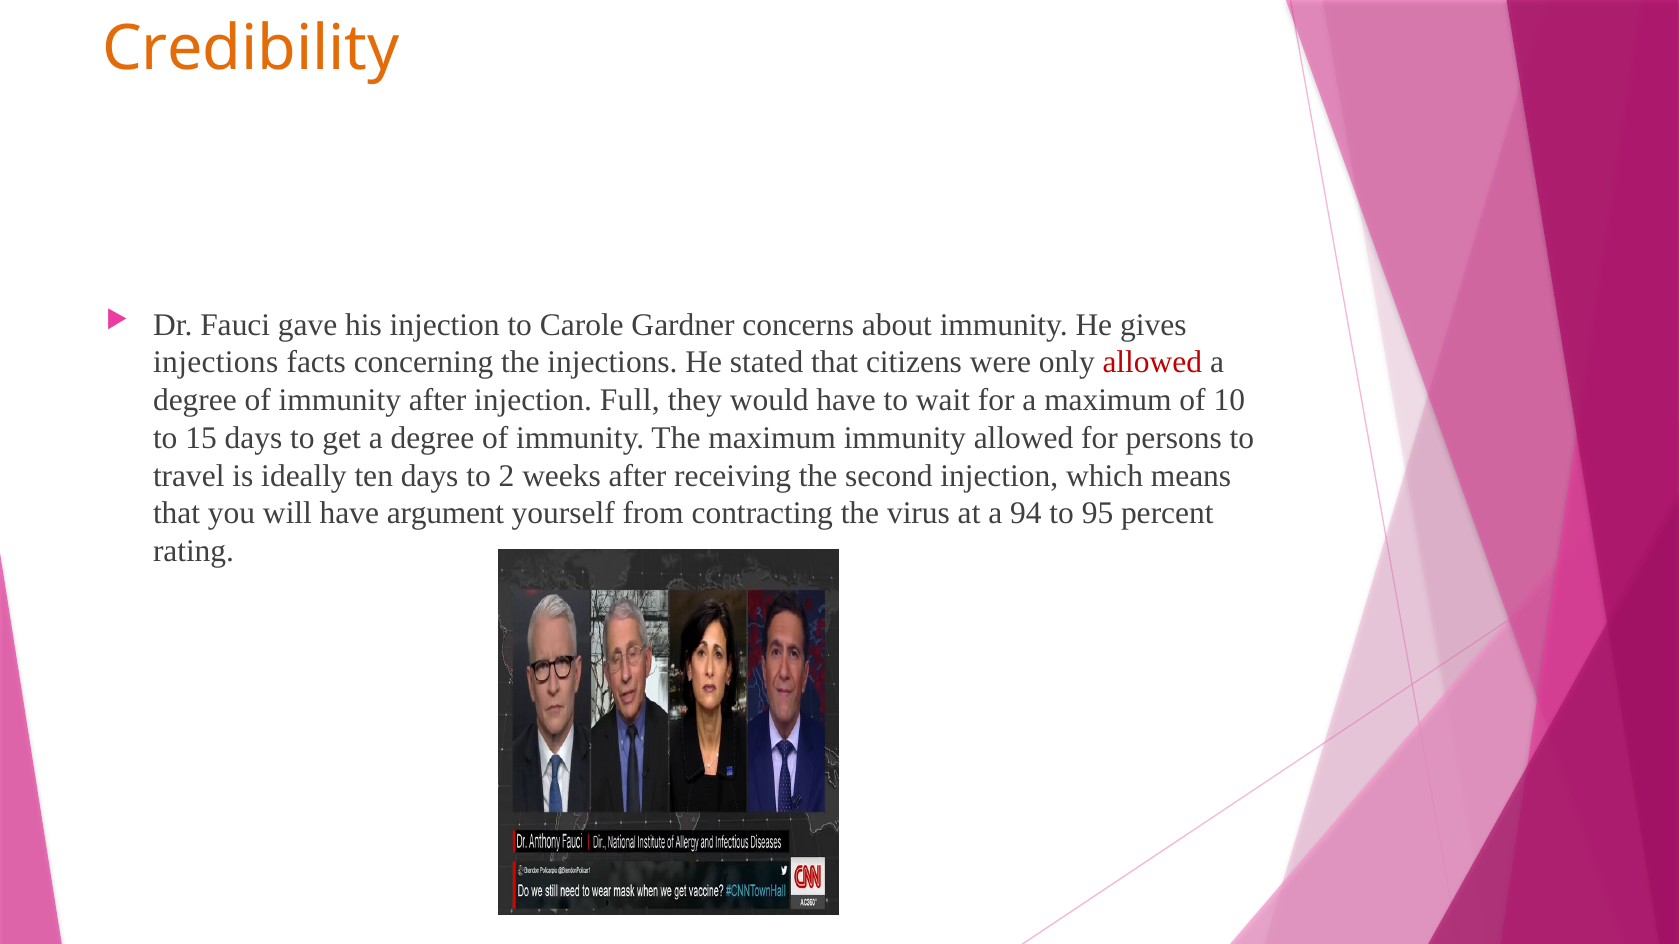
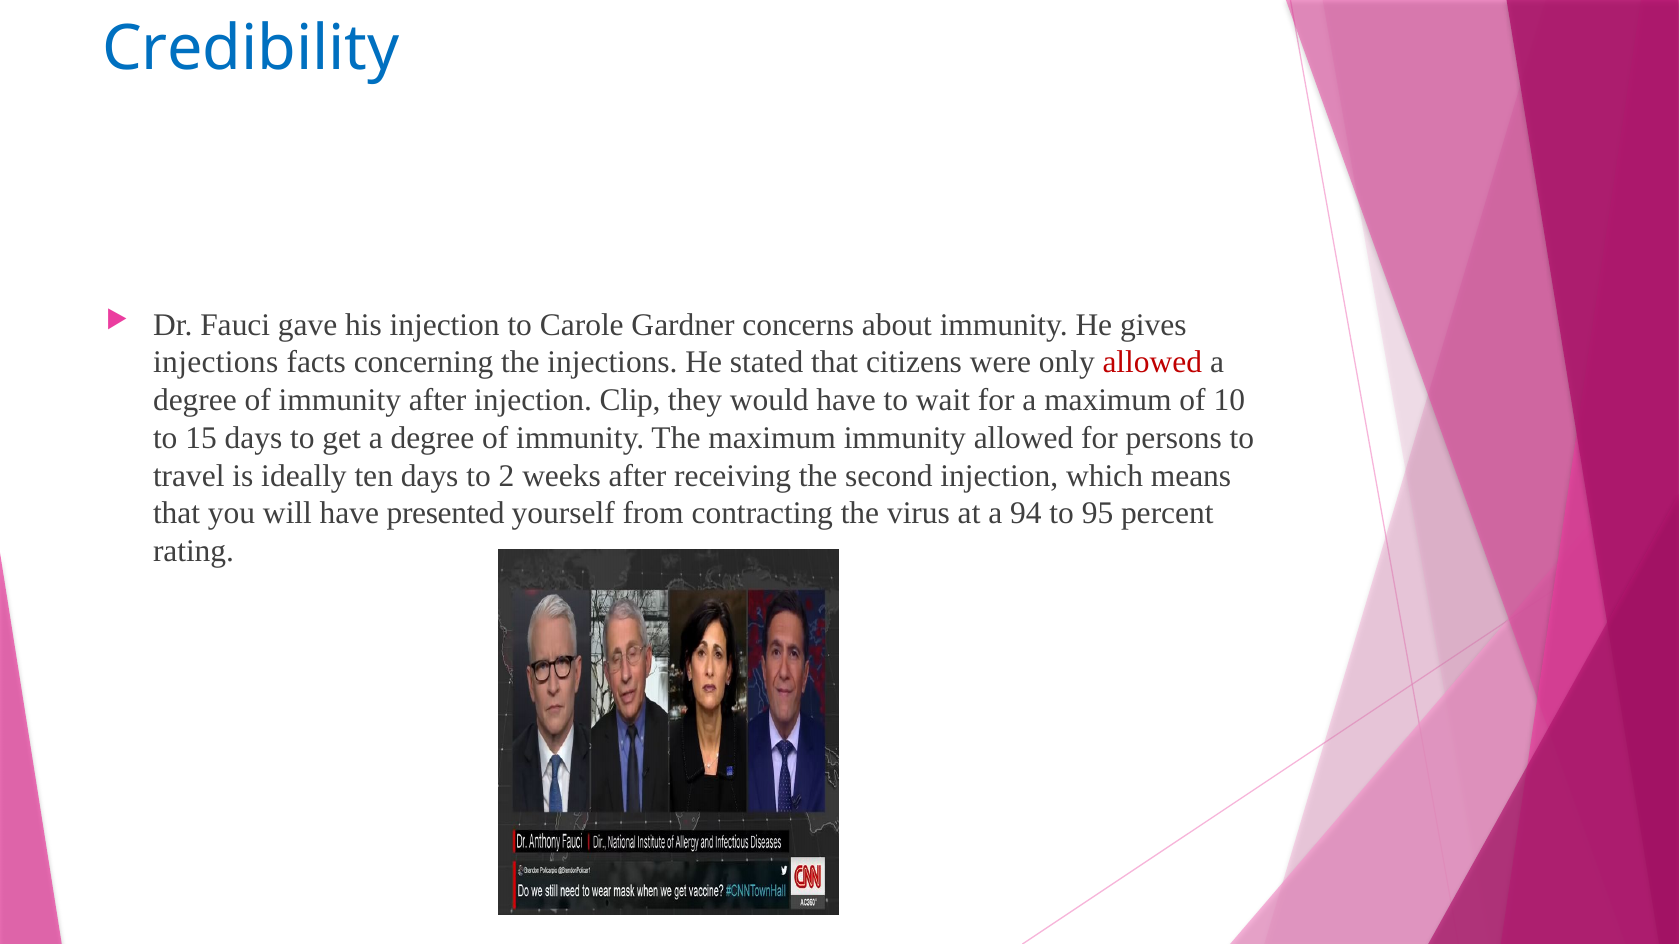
Credibility colour: orange -> blue (251, 48)
Full: Full -> Clip (630, 400)
argument: argument -> presented (446, 514)
